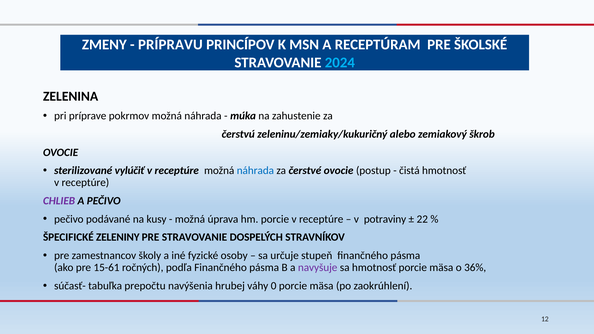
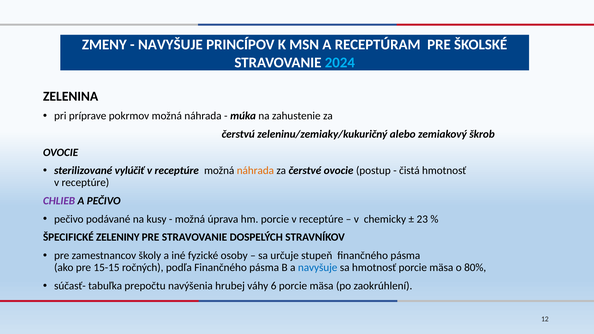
PRÍPRAVU: PRÍPRAVU -> NAVYŠUJE (170, 45)
náhrada colour: blue -> orange (255, 171)
potraviny: potraviny -> chemicky (385, 219)
22: 22 -> 23 (422, 219)
15-61: 15-61 -> 15-15 (107, 268)
navyšuje colour: purple -> blue (318, 268)
36%: 36% -> 80% (475, 268)
0: 0 -> 6 (274, 286)
